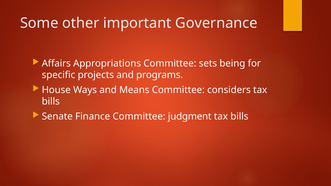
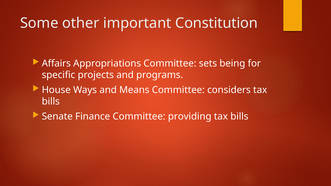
Governance: Governance -> Constitution (216, 23)
judgment: judgment -> providing (190, 117)
